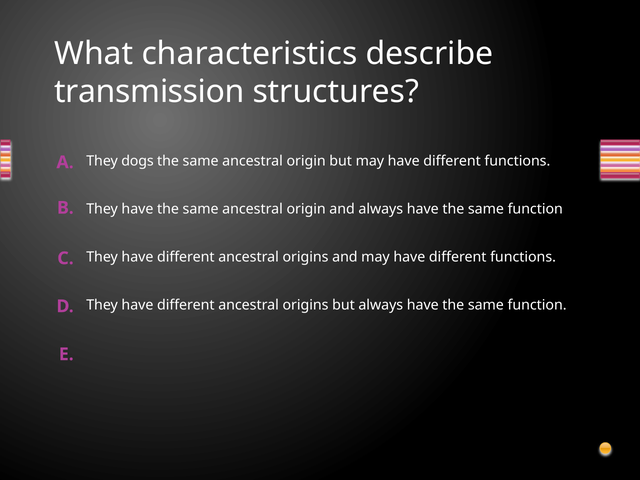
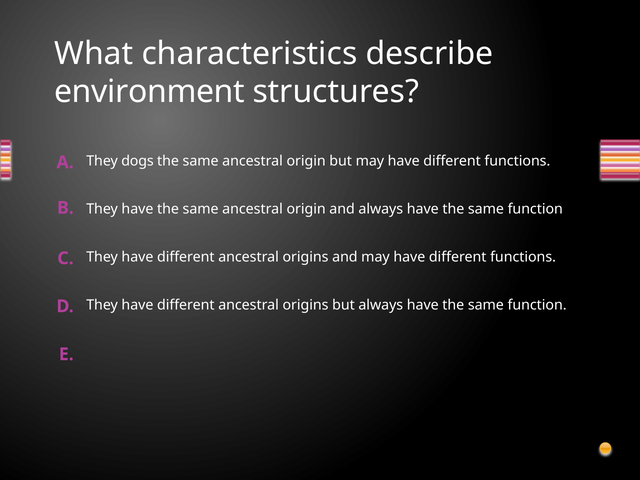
transmission: transmission -> environment (149, 92)
